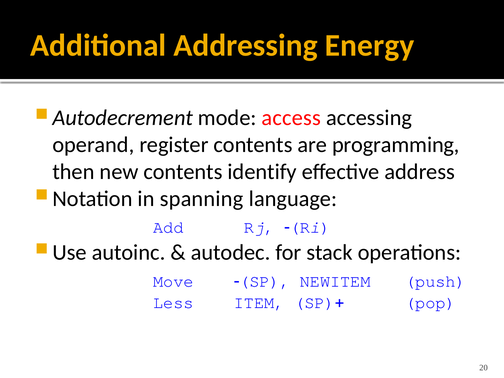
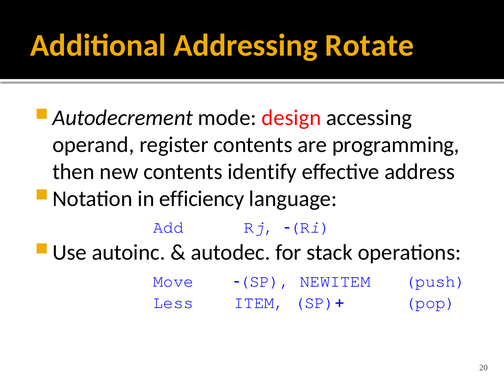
Energy: Energy -> Rotate (369, 45)
access: access -> design (291, 118)
spanning: spanning -> efficiency (202, 199)
